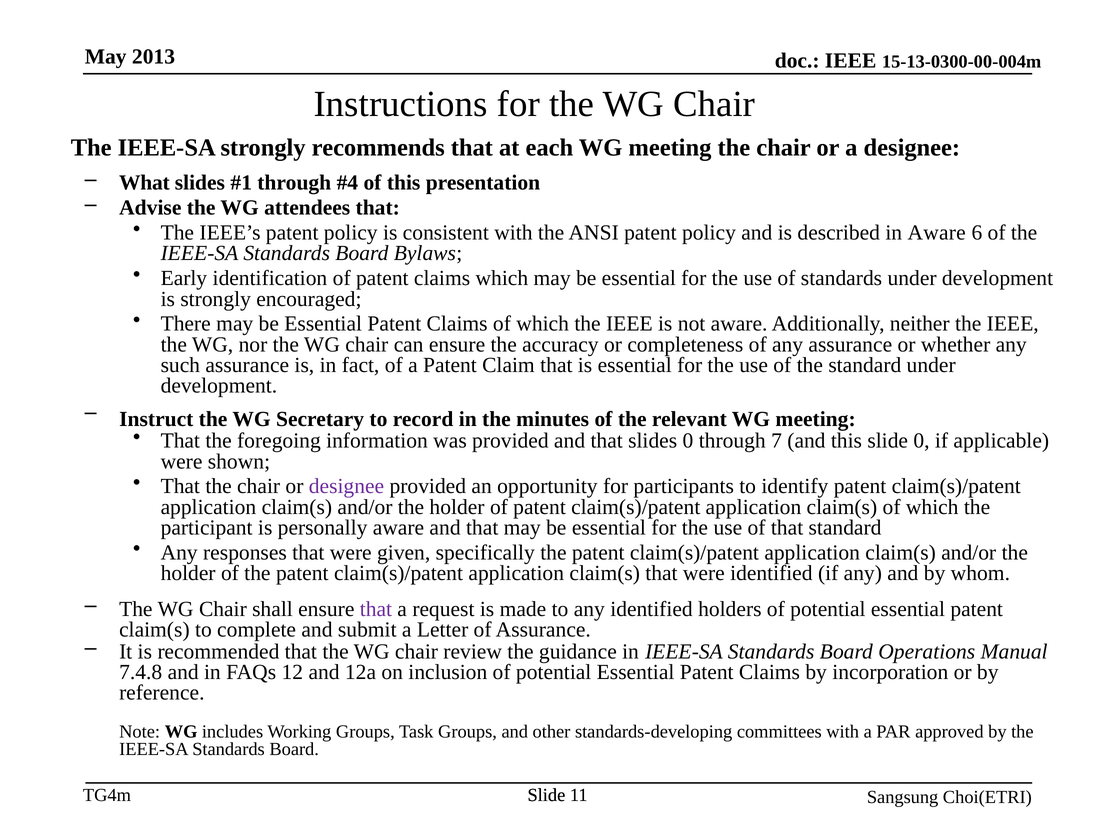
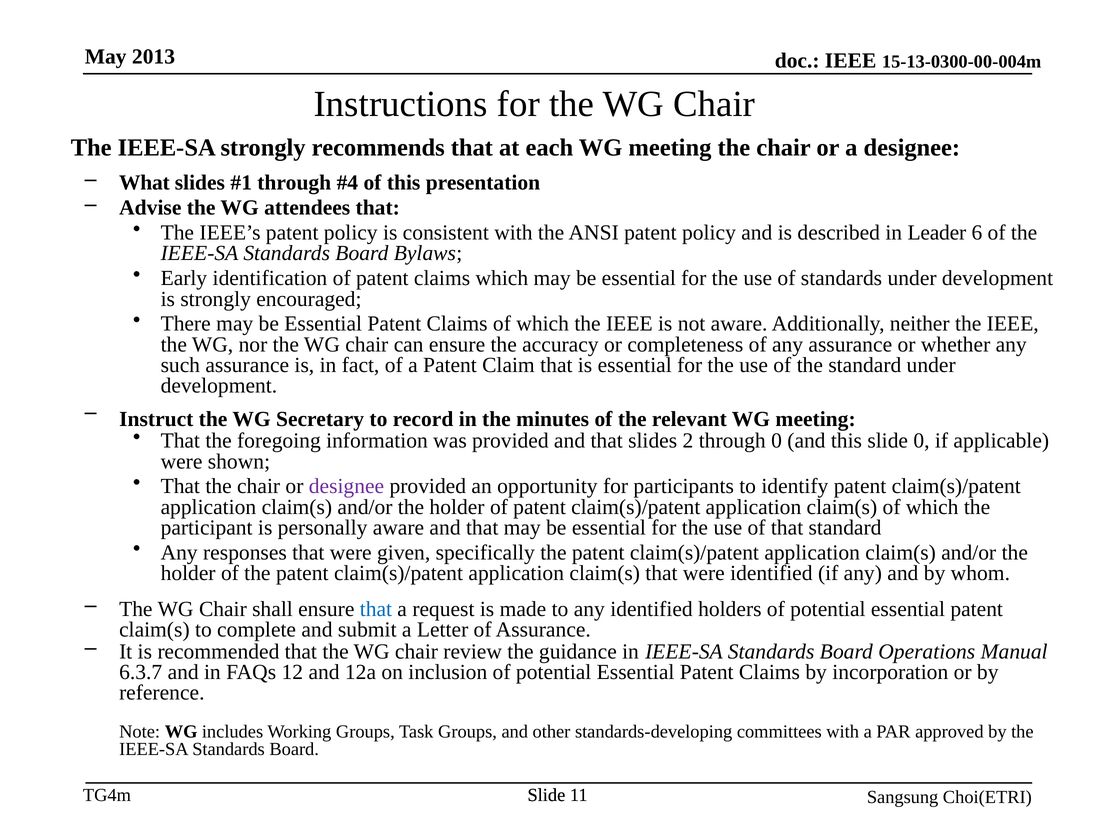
in Aware: Aware -> Leader (937, 233)
slides 0: 0 -> 2 (688, 441)
through 7: 7 -> 0 (777, 441)
that colour: purple -> blue (376, 609)
7.4.8: 7.4.8 -> 6.3.7 (141, 672)
